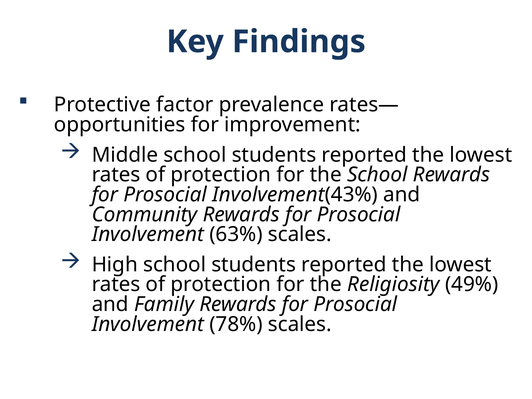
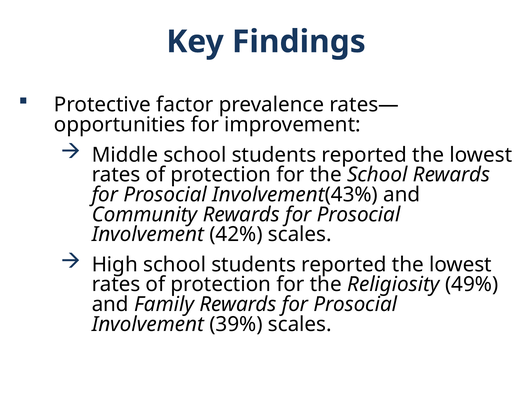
63%: 63% -> 42% (236, 234)
78%: 78% -> 39% (236, 324)
